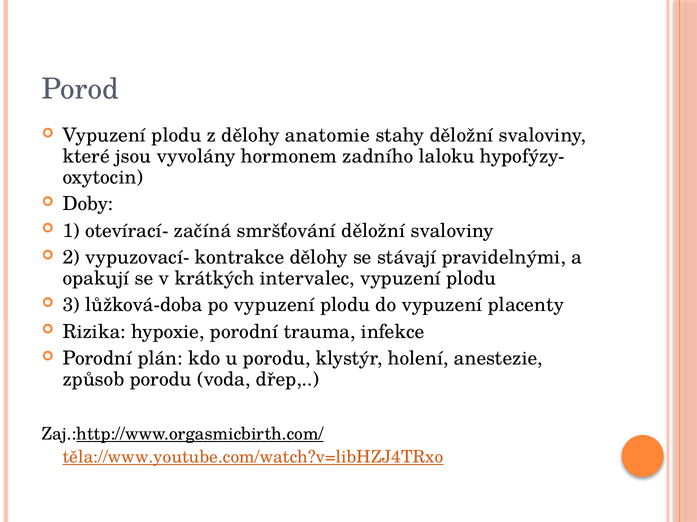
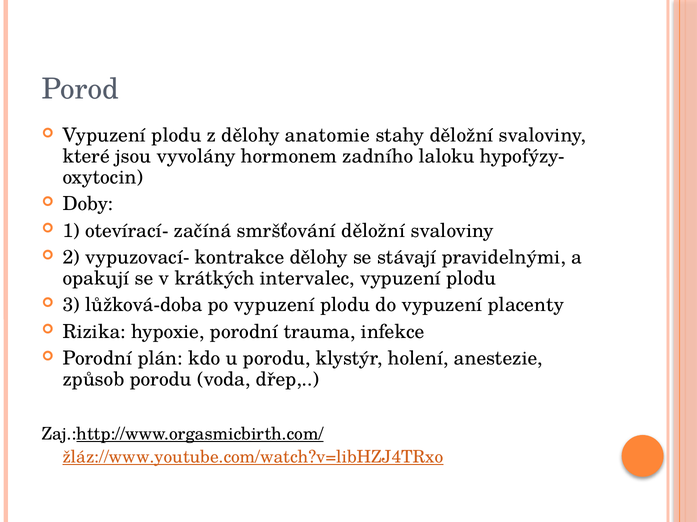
těla://www.youtube.com/watch?v=libHZJ4TRxo: těla://www.youtube.com/watch?v=libHZJ4TRxo -> žláz://www.youtube.com/watch?v=libHZJ4TRxo (253, 458)
